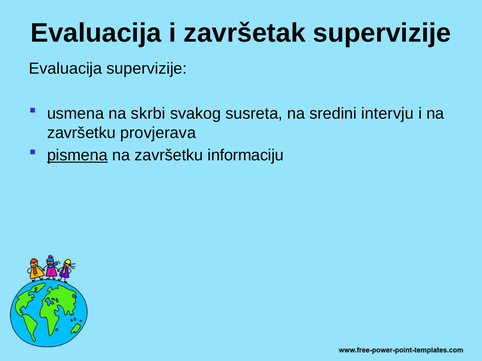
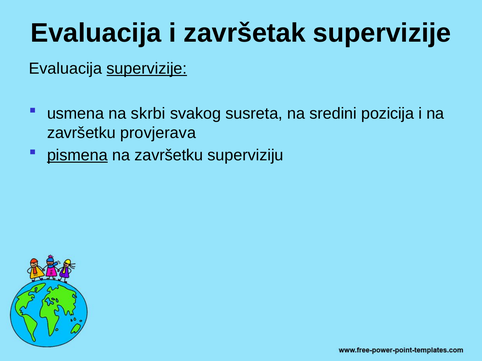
supervizije underline: none -> present (147, 69)
intervju: intervju -> pozicija (388, 114)
informaciju: informaciju -> superviziju (246, 155)
